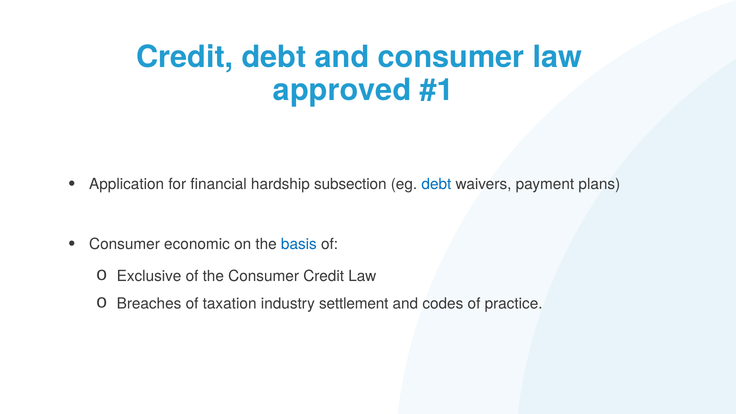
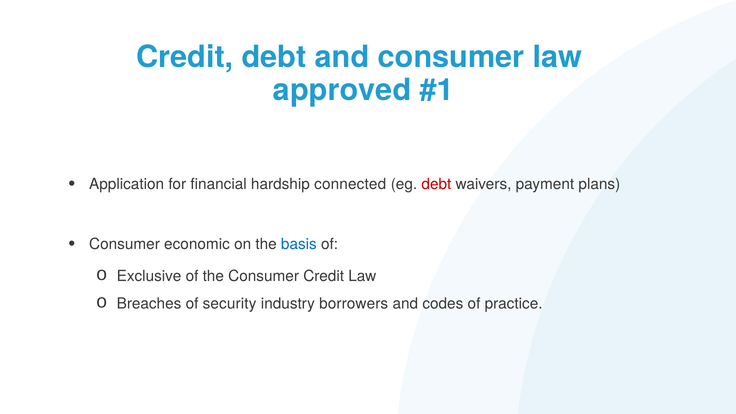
subsection: subsection -> connected (350, 184)
debt colour: blue -> red (436, 184)
taxation: taxation -> security (230, 304)
settlement: settlement -> borrowers (354, 304)
